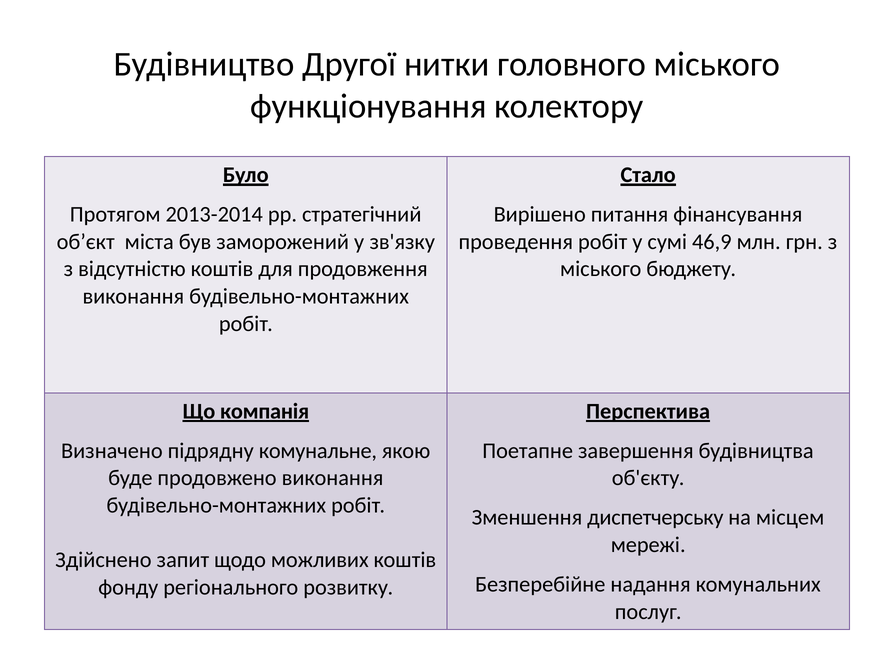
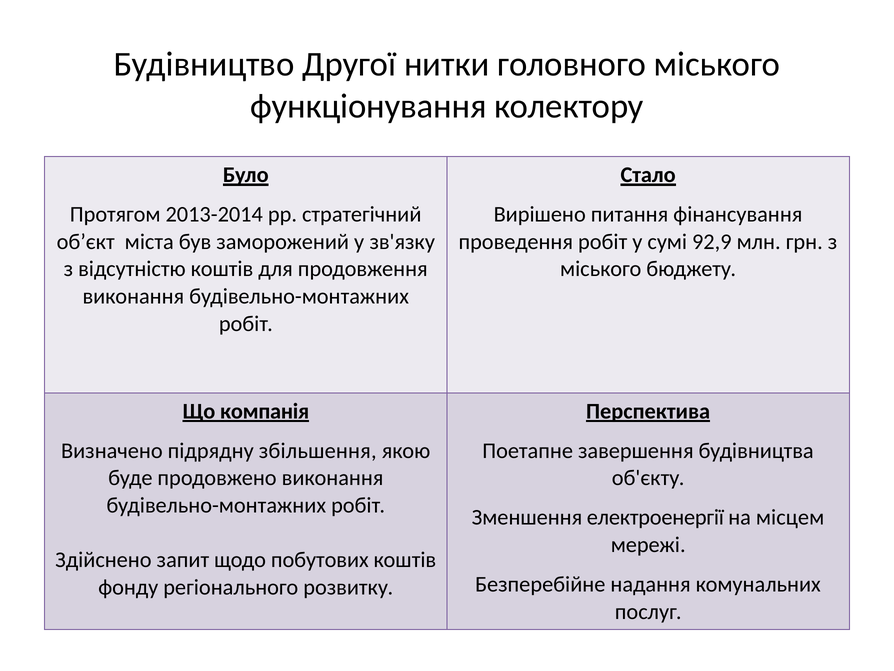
46,9: 46,9 -> 92,9 (712, 242)
комунальне: комунальне -> збільшення (318, 450)
диспетчерську: диспетчерську -> електроенергії (655, 517)
можливих: можливих -> побутових (320, 560)
